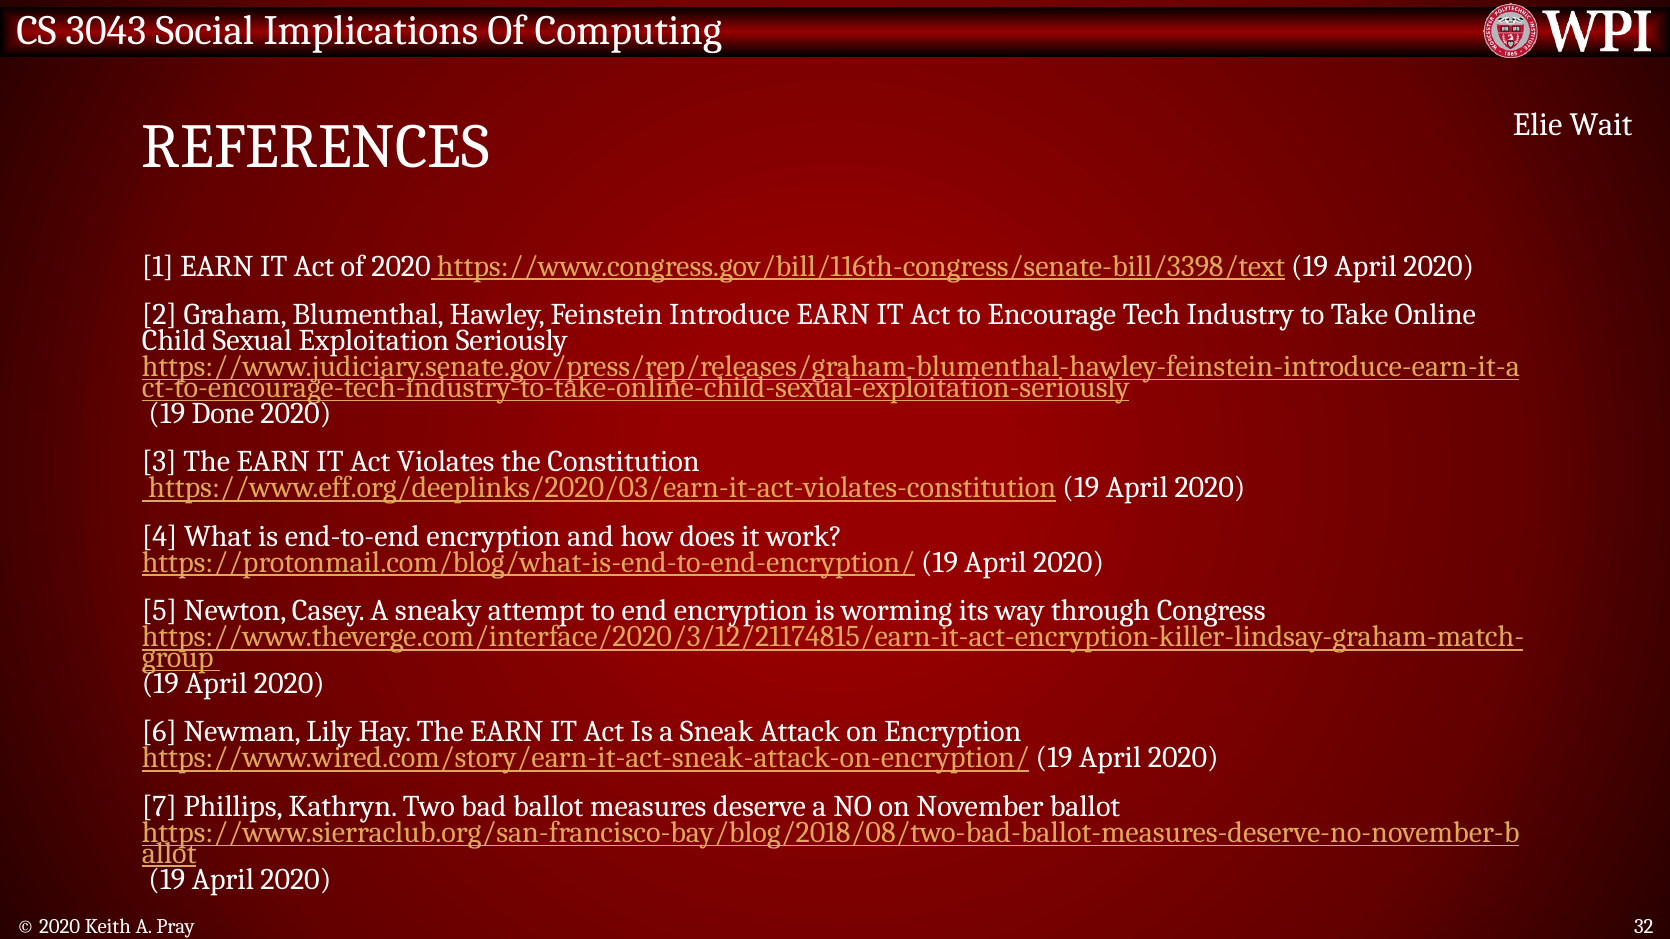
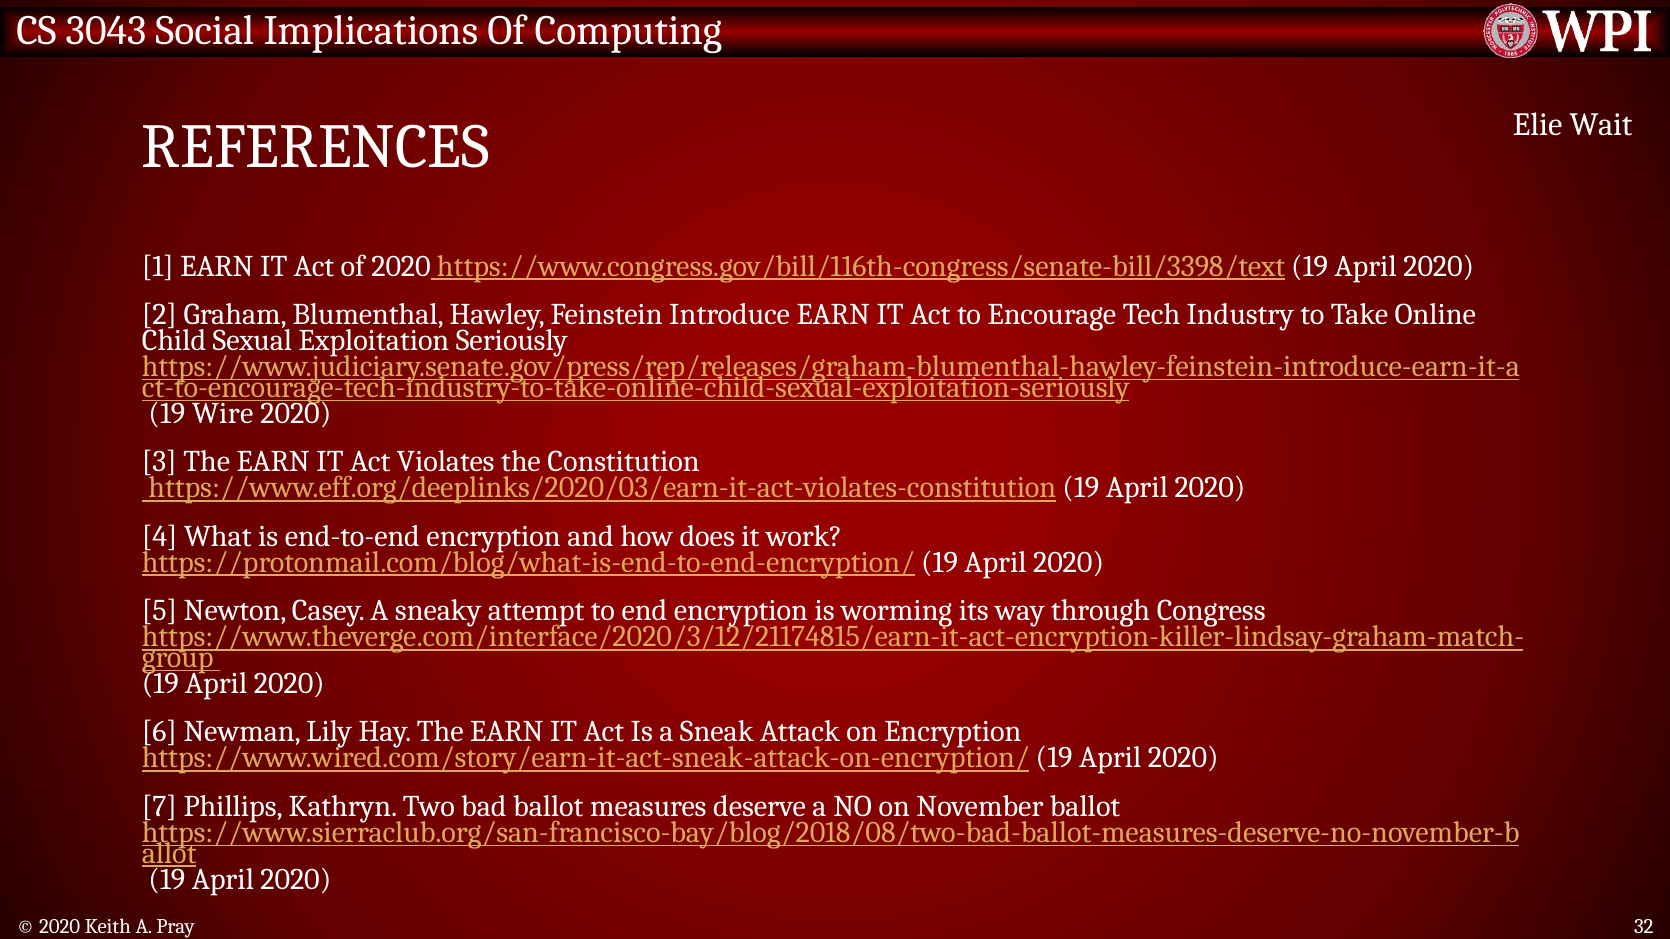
Done: Done -> Wire (223, 414)
